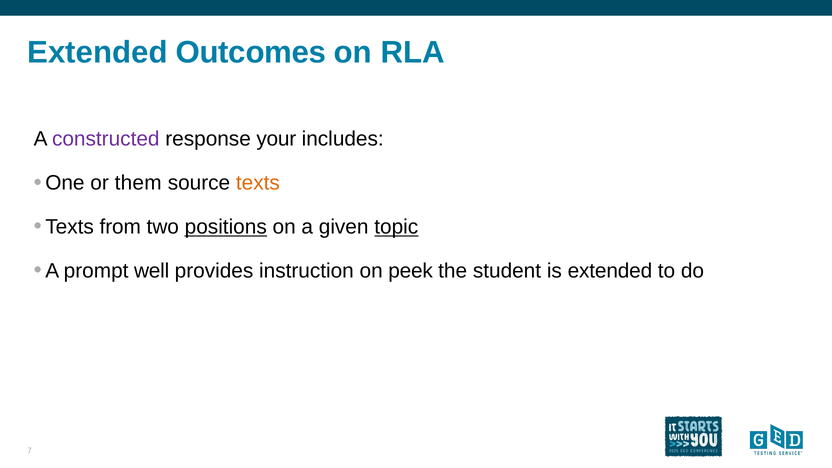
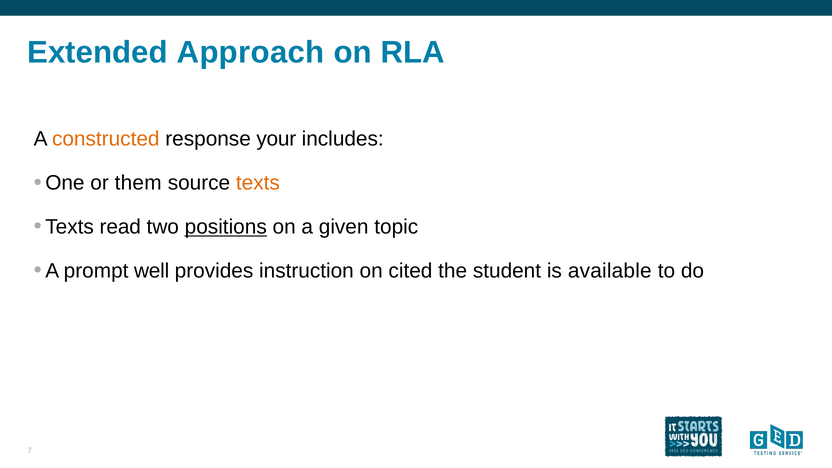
Outcomes: Outcomes -> Approach (251, 52)
constructed colour: purple -> orange (106, 139)
from: from -> read (120, 227)
topic underline: present -> none (396, 227)
peek: peek -> cited (410, 271)
is extended: extended -> available (610, 271)
